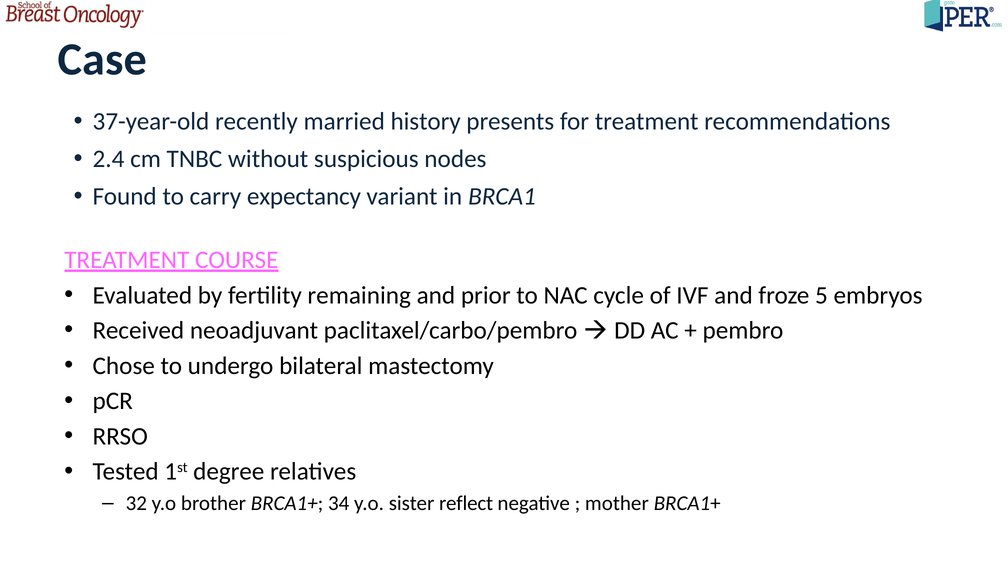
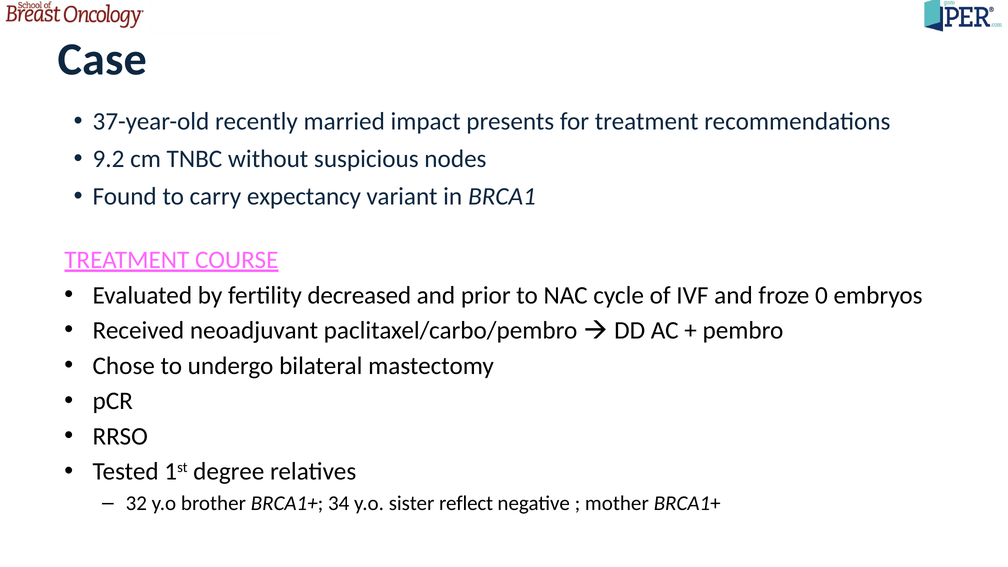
history: history -> impact (426, 121)
2.4: 2.4 -> 9.2 (109, 159)
remaining: remaining -> decreased (359, 295)
5: 5 -> 0 (821, 295)
